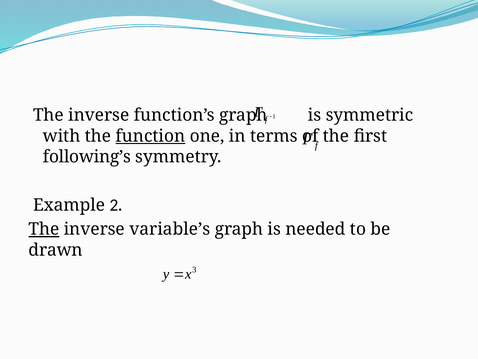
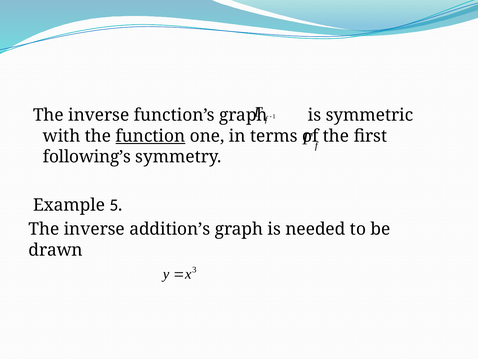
2: 2 -> 5 (114, 205)
The underline: present -> none (44, 229)
variable’s: variable’s -> addition’s (170, 229)
